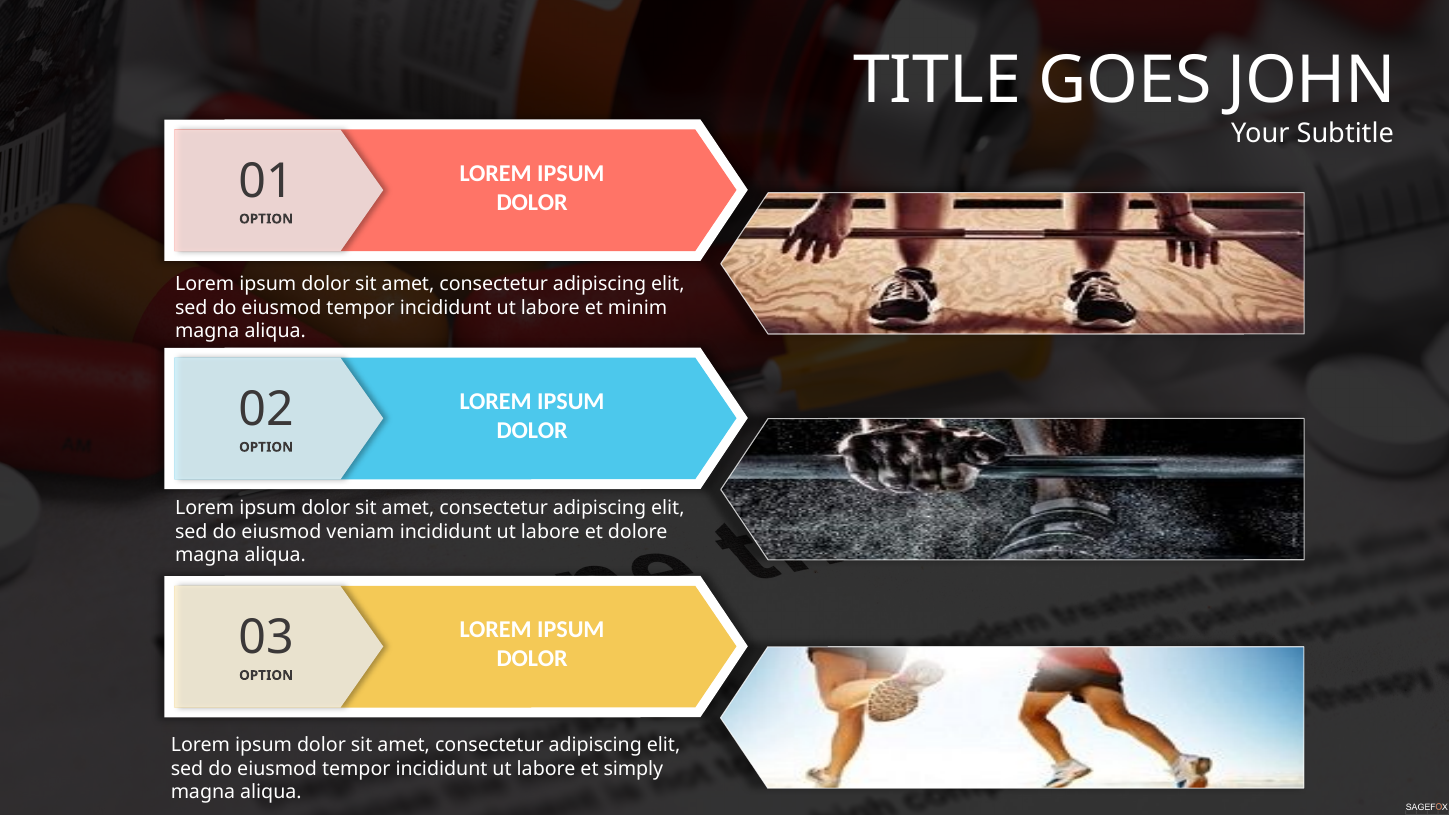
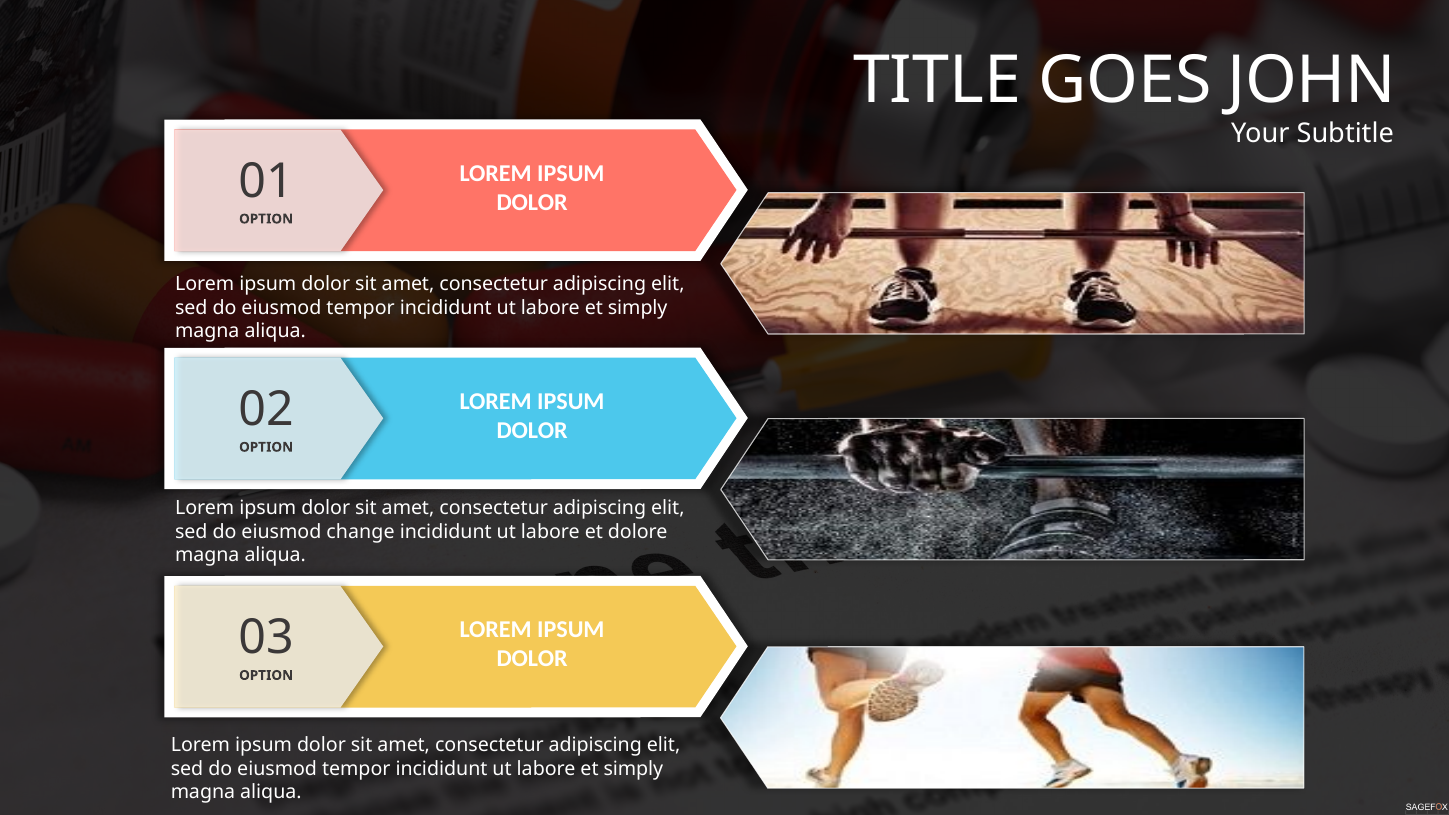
minim: minim -> simply (638, 308)
veniam: veniam -> change (361, 532)
